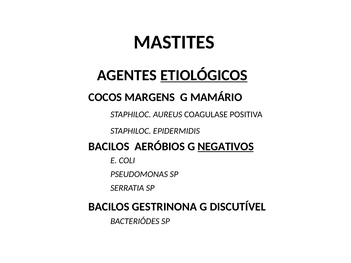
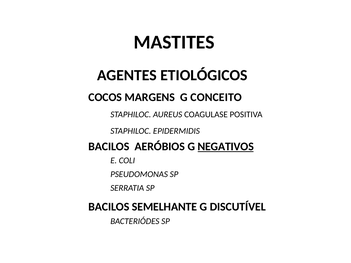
ETIOLÓGICOS underline: present -> none (204, 75)
MAMÁRIO: MAMÁRIO -> CONCEITO (216, 97)
GESTRINONA: GESTRINONA -> SEMELHANTE (165, 207)
